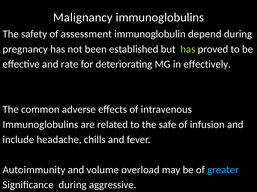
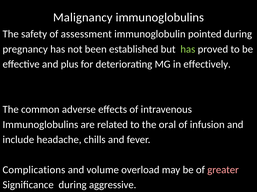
depend: depend -> pointed (205, 34)
rate: rate -> plus (70, 64)
safe: safe -> oral (167, 125)
Autoimmunity: Autoimmunity -> Complications (34, 170)
greater colour: light blue -> pink (223, 170)
